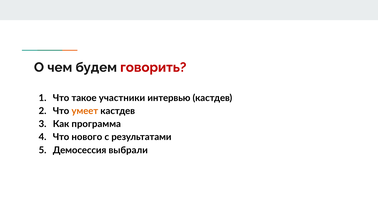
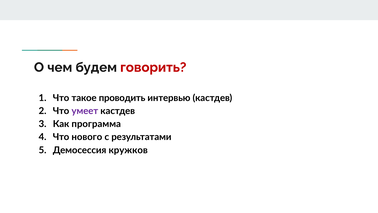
участники: участники -> проводить (122, 98)
умеет colour: orange -> purple (85, 111)
выбрали: выбрали -> кружков (128, 150)
